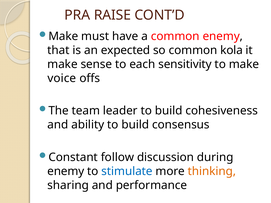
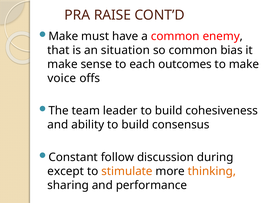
expected: expected -> situation (125, 50)
kola: kola -> bias (232, 50)
sensitivity: sensitivity -> outcomes (185, 64)
enemy: enemy -> except (66, 171)
stimulate colour: blue -> orange (127, 171)
